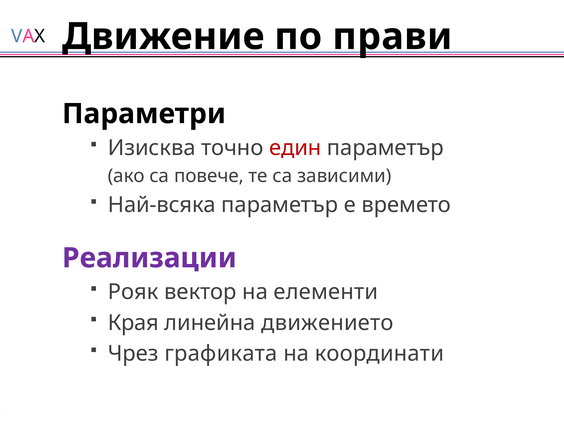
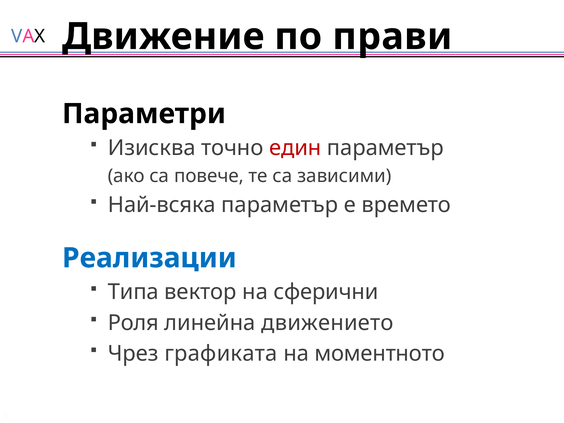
Реализации colour: purple -> blue (149, 258)
Рояк: Рояк -> Типа (133, 292)
елементи: елементи -> сферични (326, 292)
Края: Края -> Роля (133, 323)
координати: координати -> моментното (380, 354)
